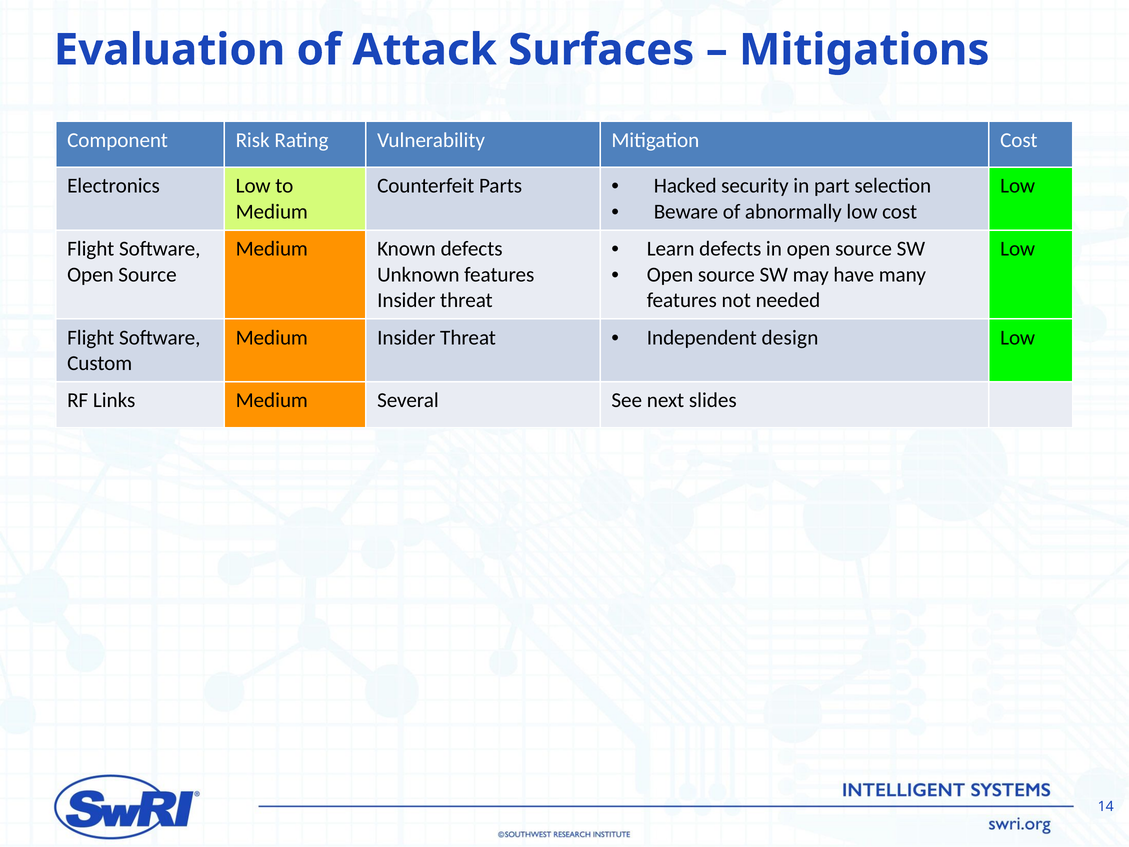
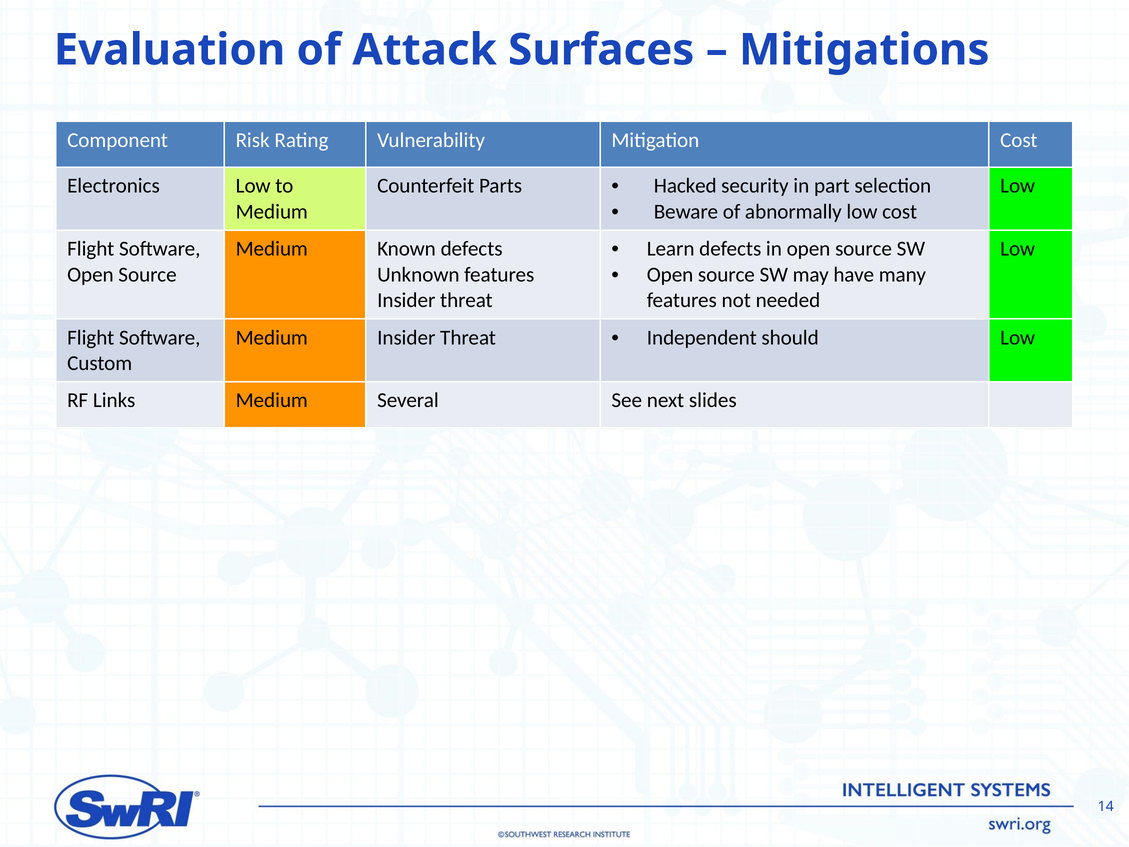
design: design -> should (790, 337)
